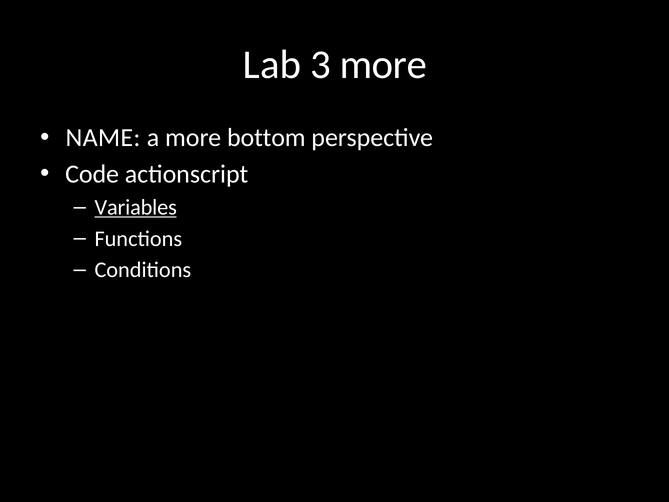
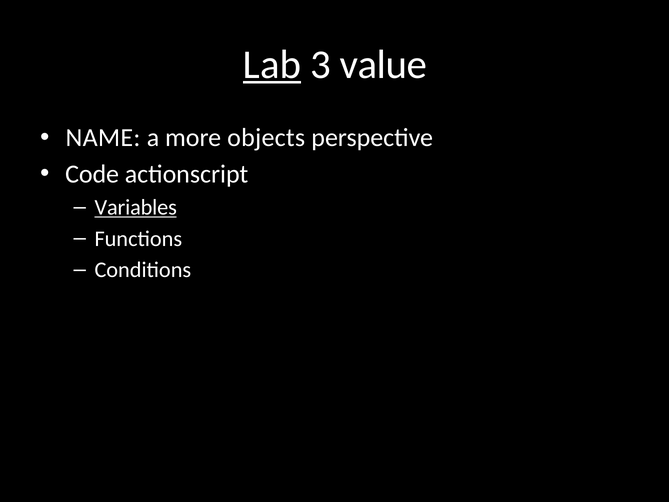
Lab underline: none -> present (272, 65)
3 more: more -> value (383, 65)
bottom: bottom -> objects (266, 138)
